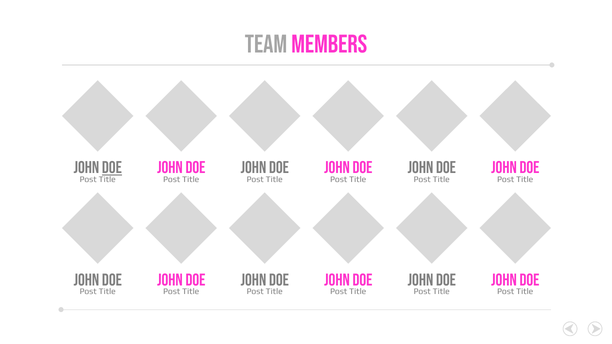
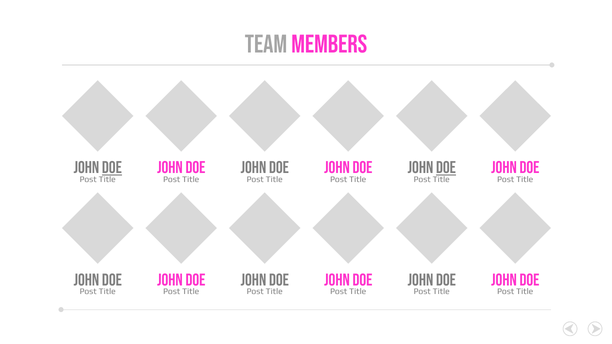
DOE underline: none -> present (446, 168)
